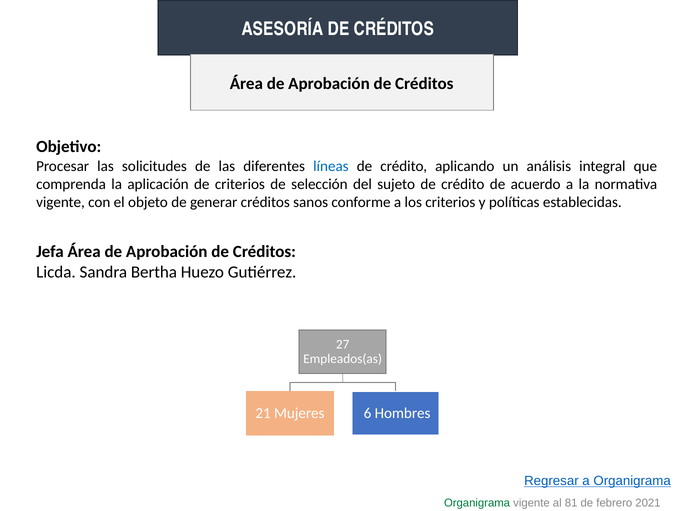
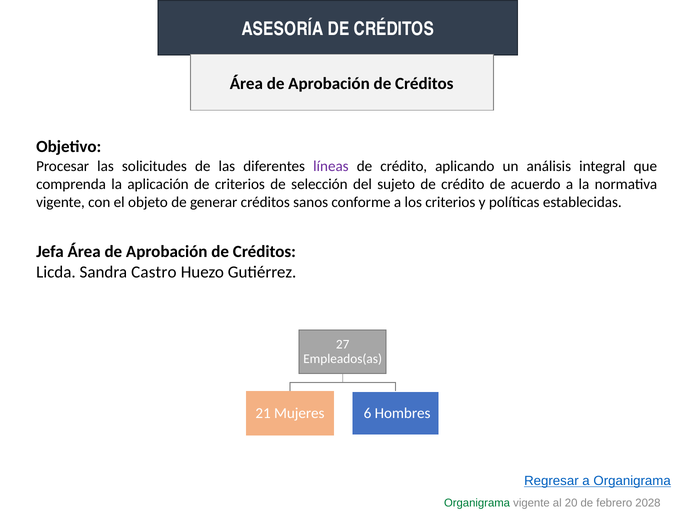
líneas colour: blue -> purple (331, 166)
Bertha: Bertha -> Castro (154, 272)
81: 81 -> 20 (571, 503)
2021: 2021 -> 2028 (648, 503)
